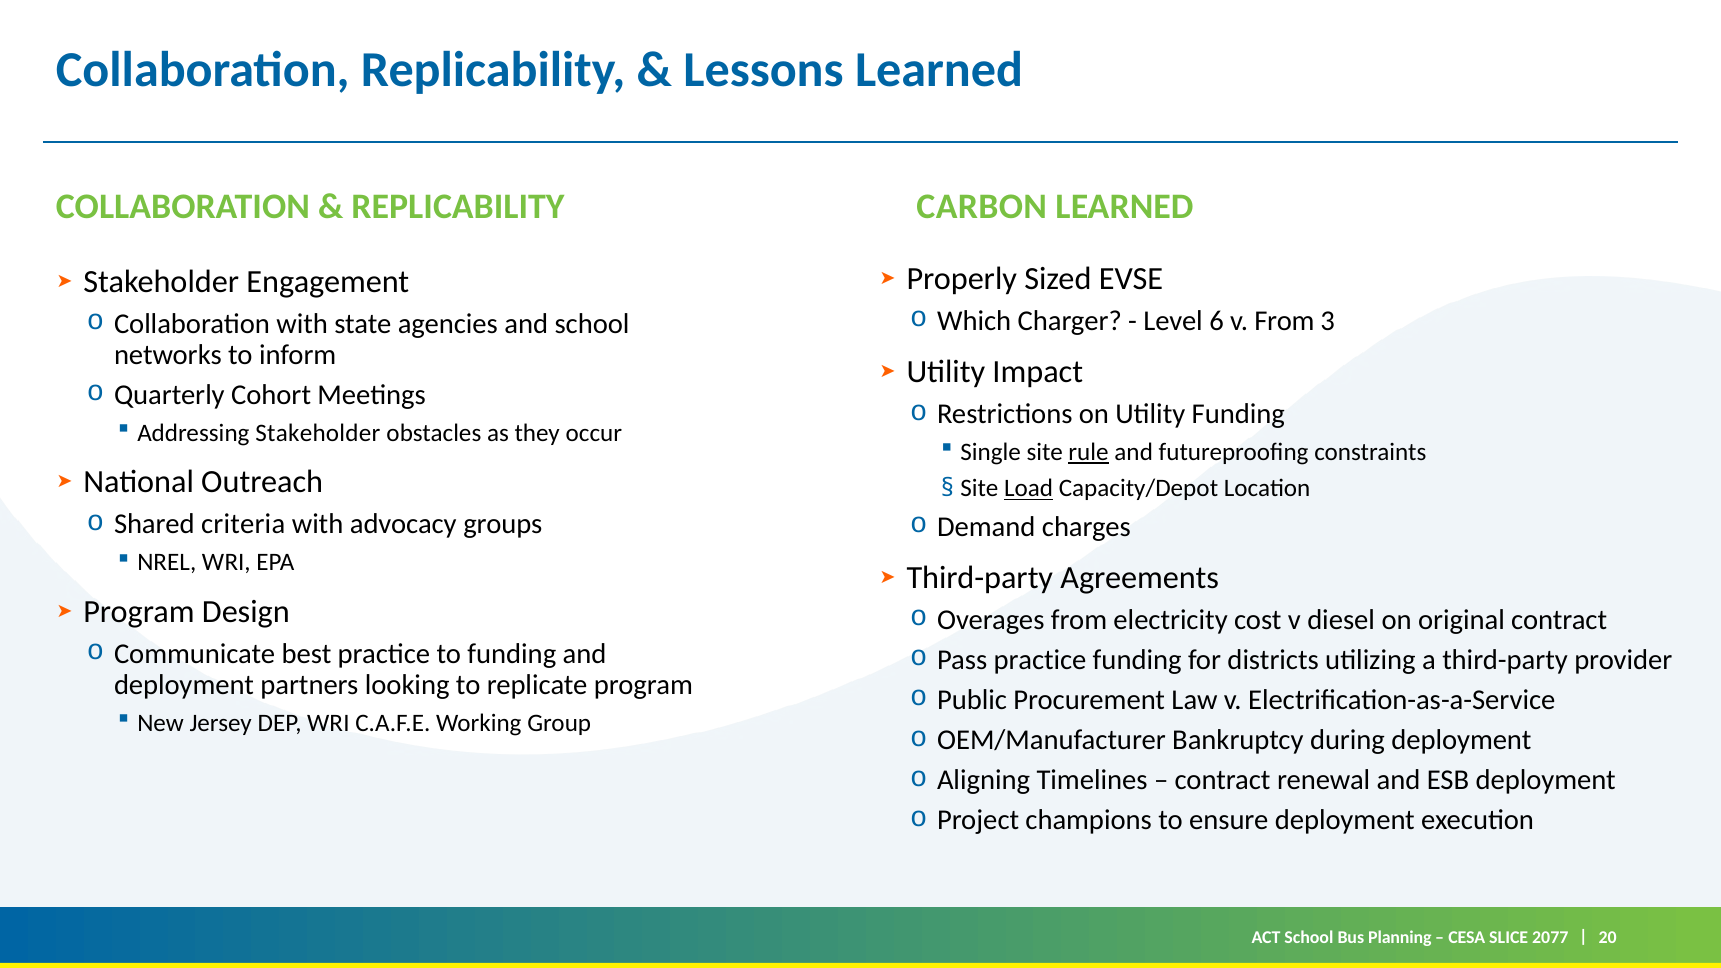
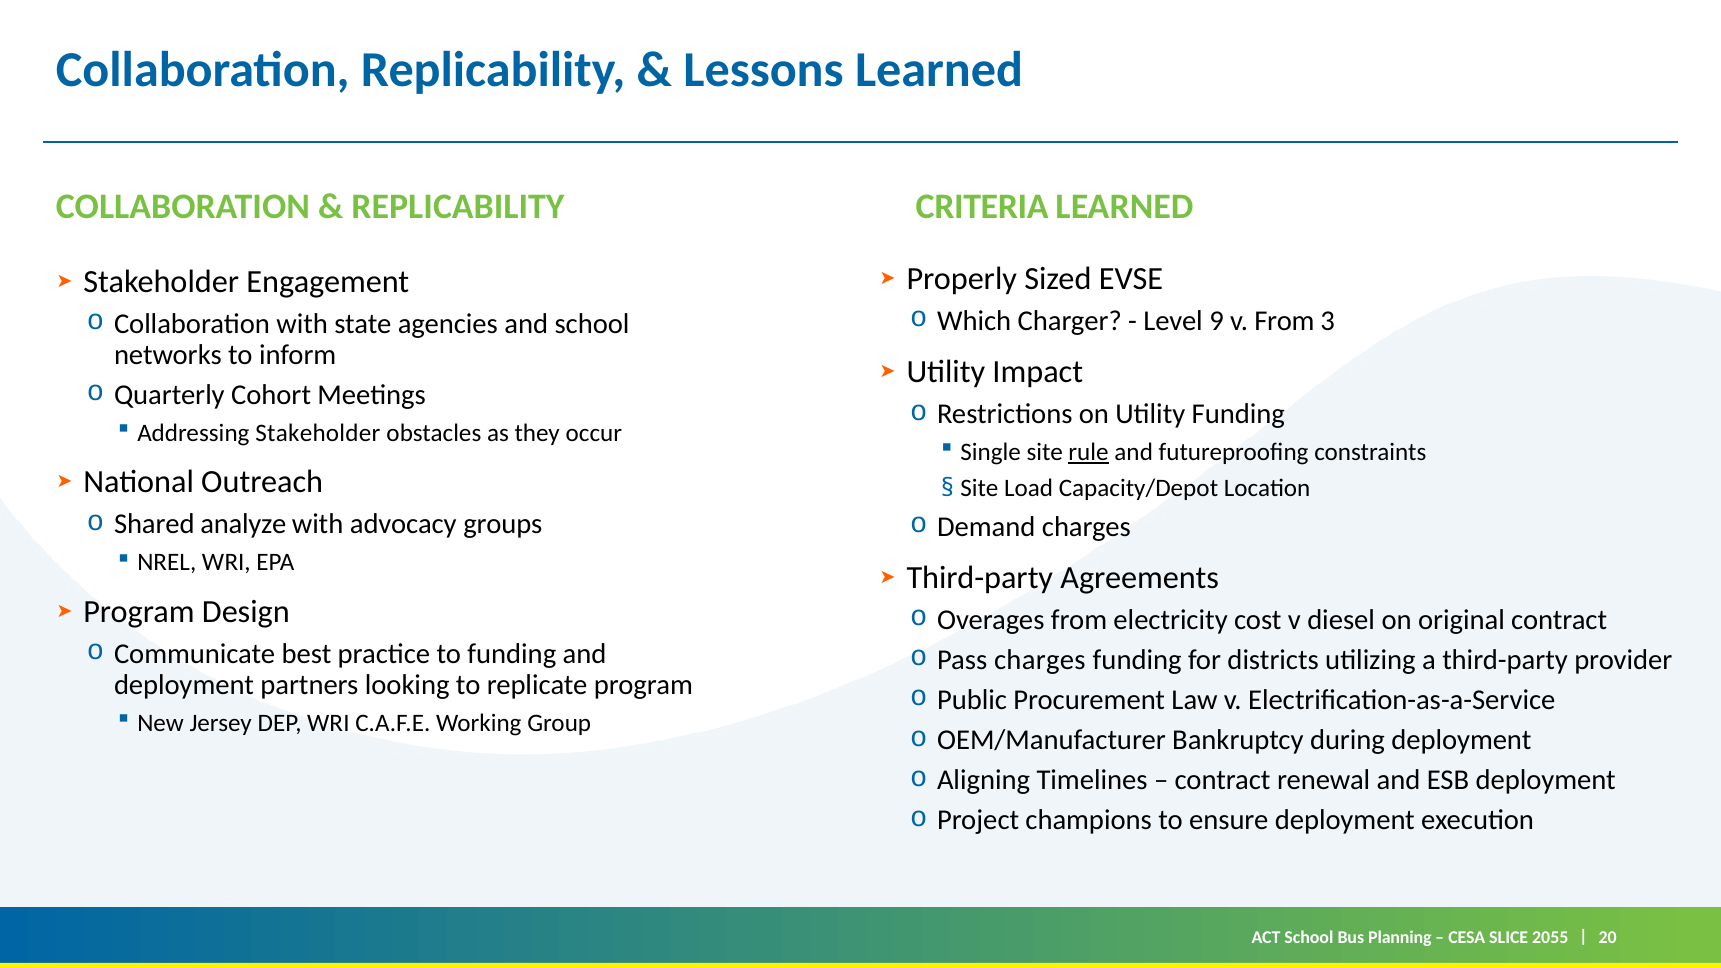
CARBON: CARBON -> CRITERIA (982, 206)
6: 6 -> 9 (1217, 321)
Load underline: present -> none (1029, 488)
criteria: criteria -> analyze (243, 524)
Pass practice: practice -> charges (1040, 660)
2077: 2077 -> 2055 (1550, 938)
